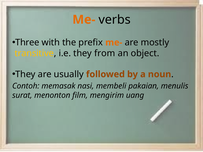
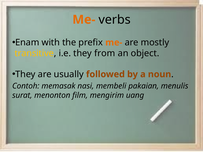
Three: Three -> Enam (27, 43)
